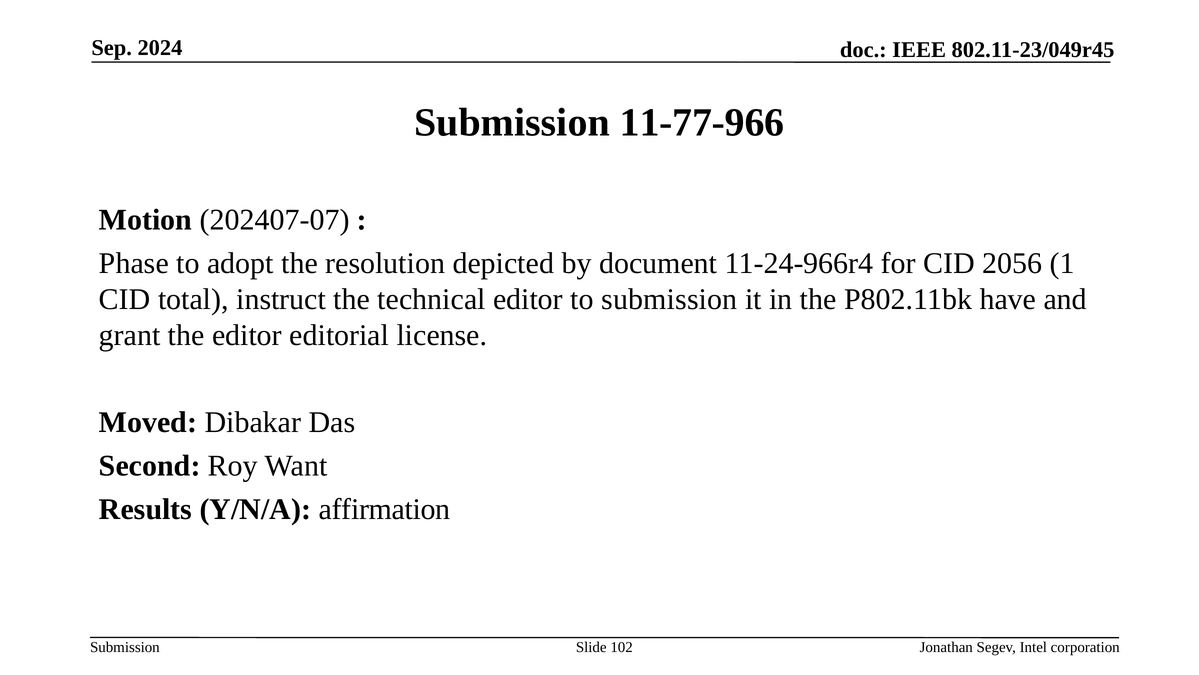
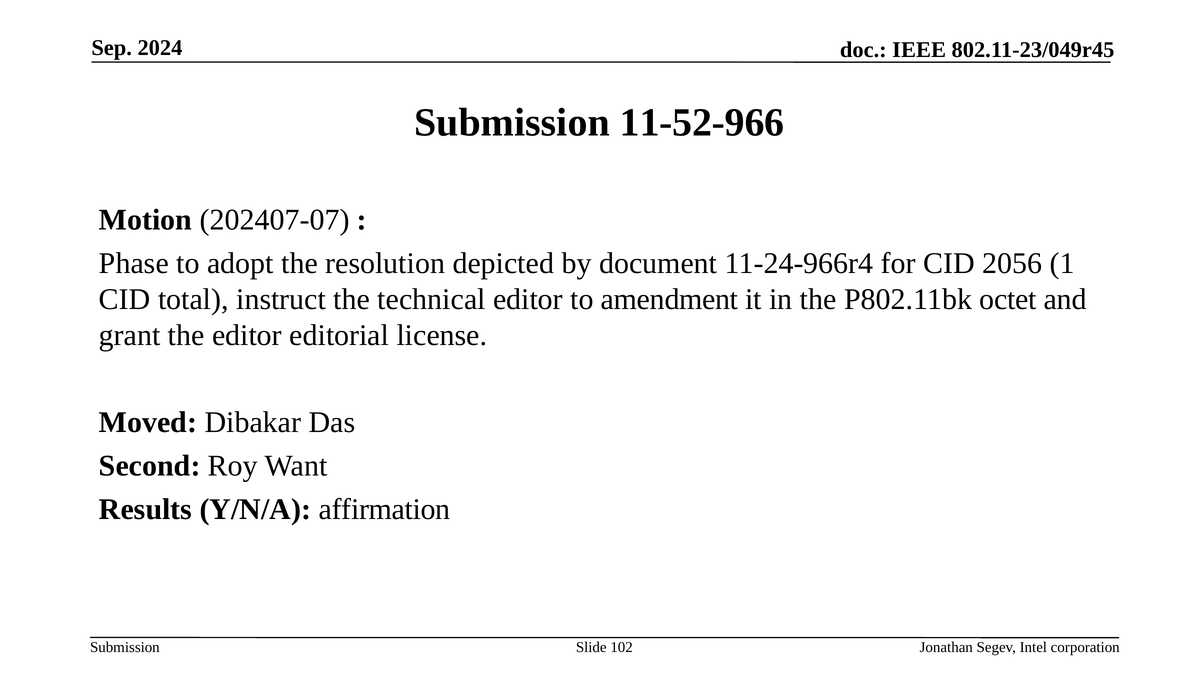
11-77-966: 11-77-966 -> 11-52-966 (702, 123)
to submission: submission -> amendment (670, 299)
have: have -> octet (1008, 299)
